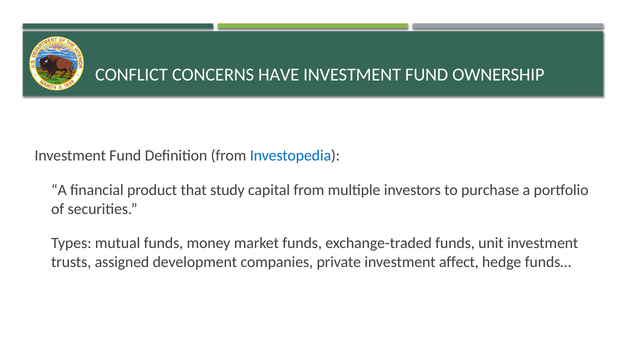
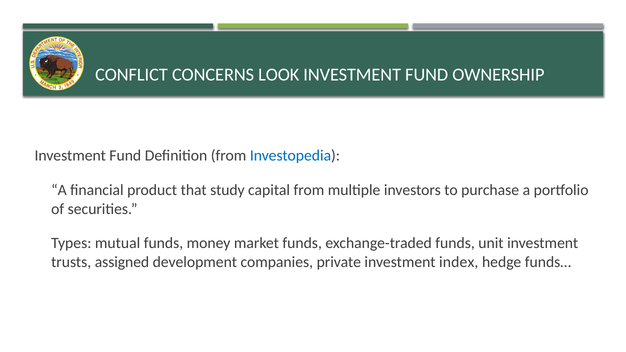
HAVE: HAVE -> LOOK (279, 75)
affect: affect -> index (459, 262)
